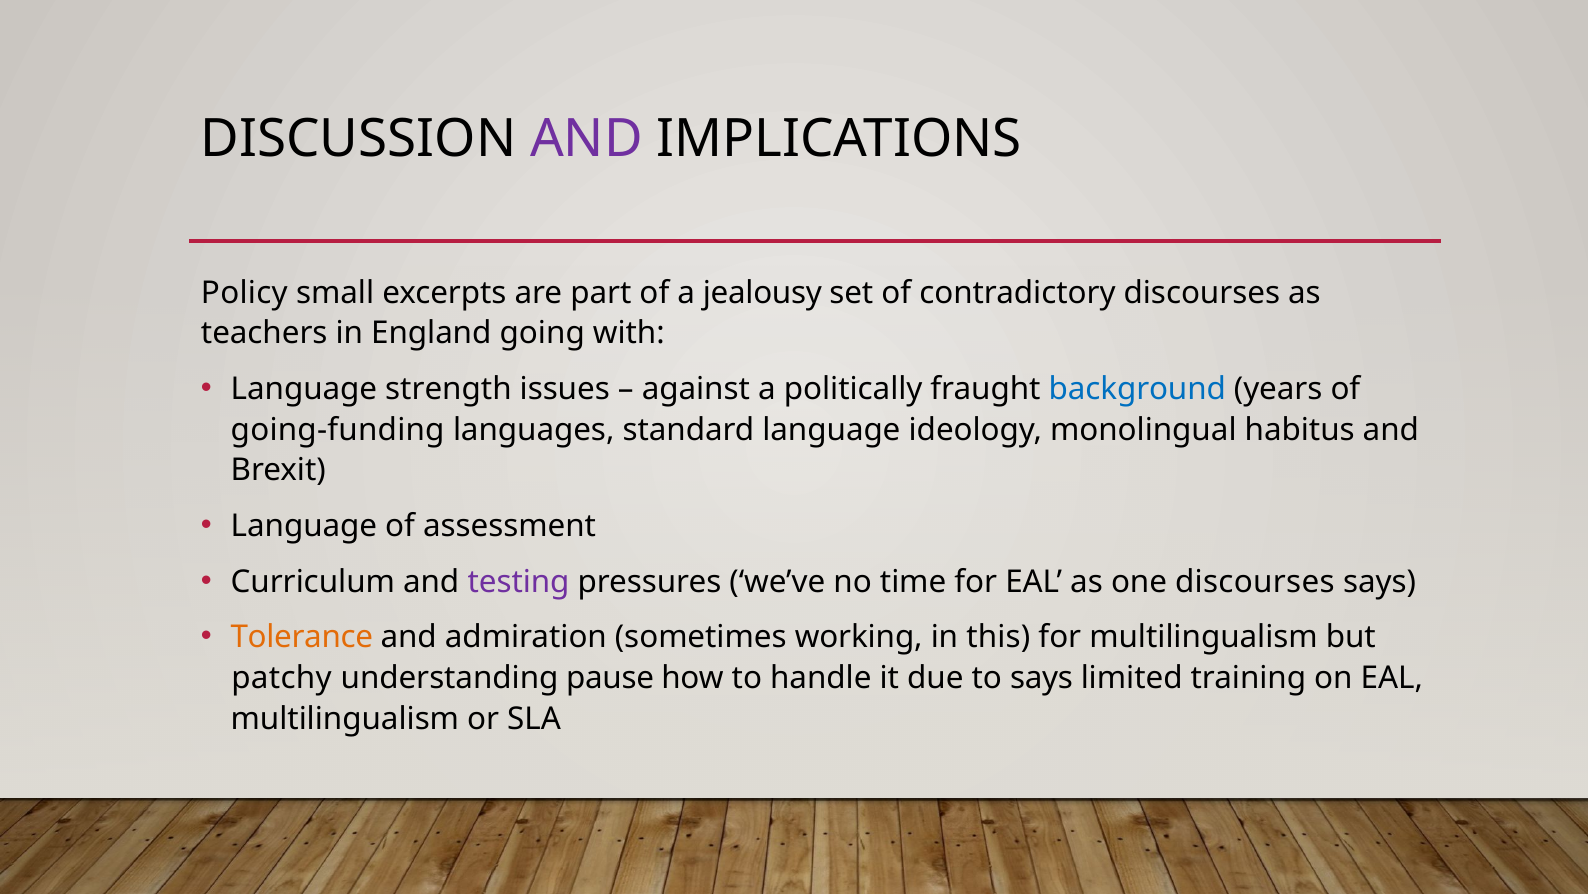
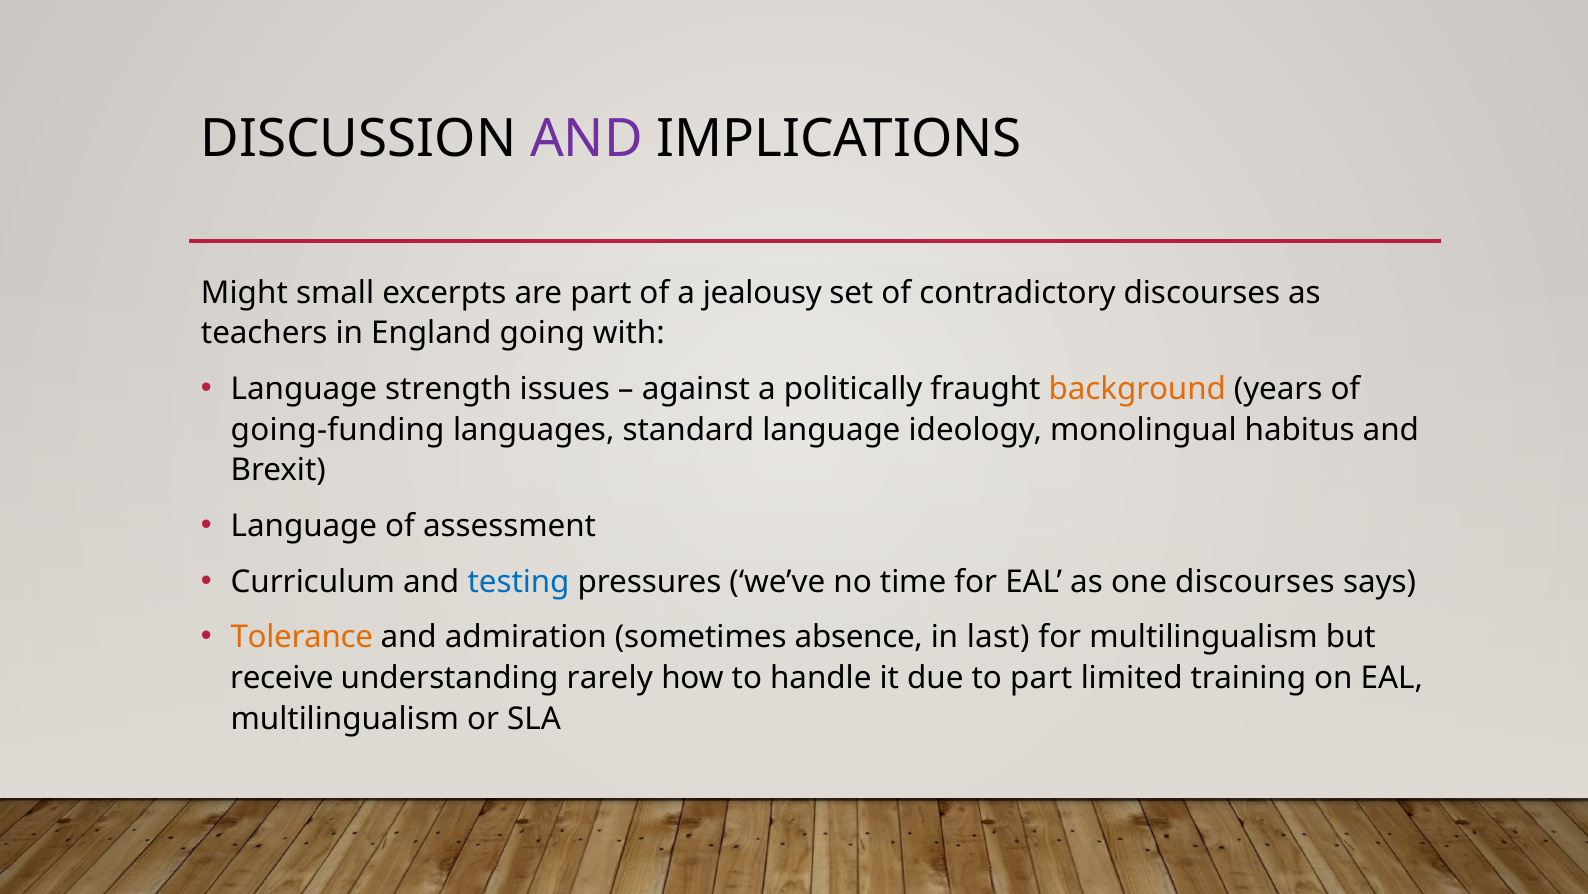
Policy: Policy -> Might (244, 293)
background colour: blue -> orange (1137, 389)
testing colour: purple -> blue (519, 581)
working: working -> absence (859, 637)
this: this -> last (998, 637)
patchy: patchy -> receive (282, 678)
pause: pause -> rarely (610, 678)
to says: says -> part (1041, 678)
